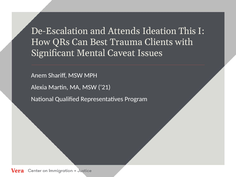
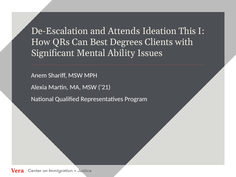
Trauma: Trauma -> Degrees (126, 42)
Caveat: Caveat -> Ability (121, 53)
